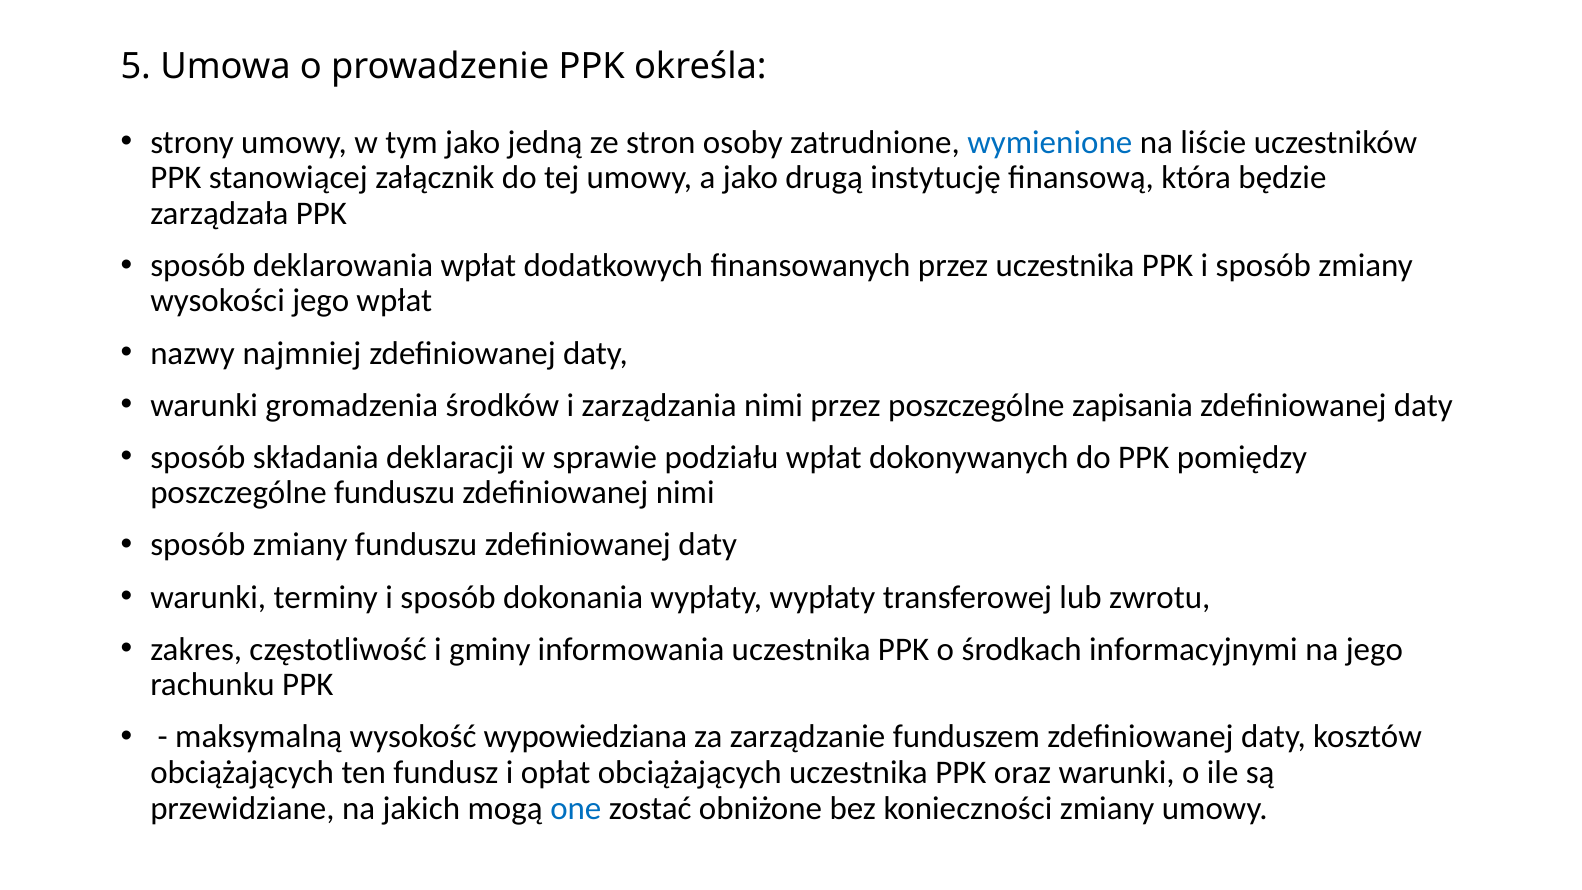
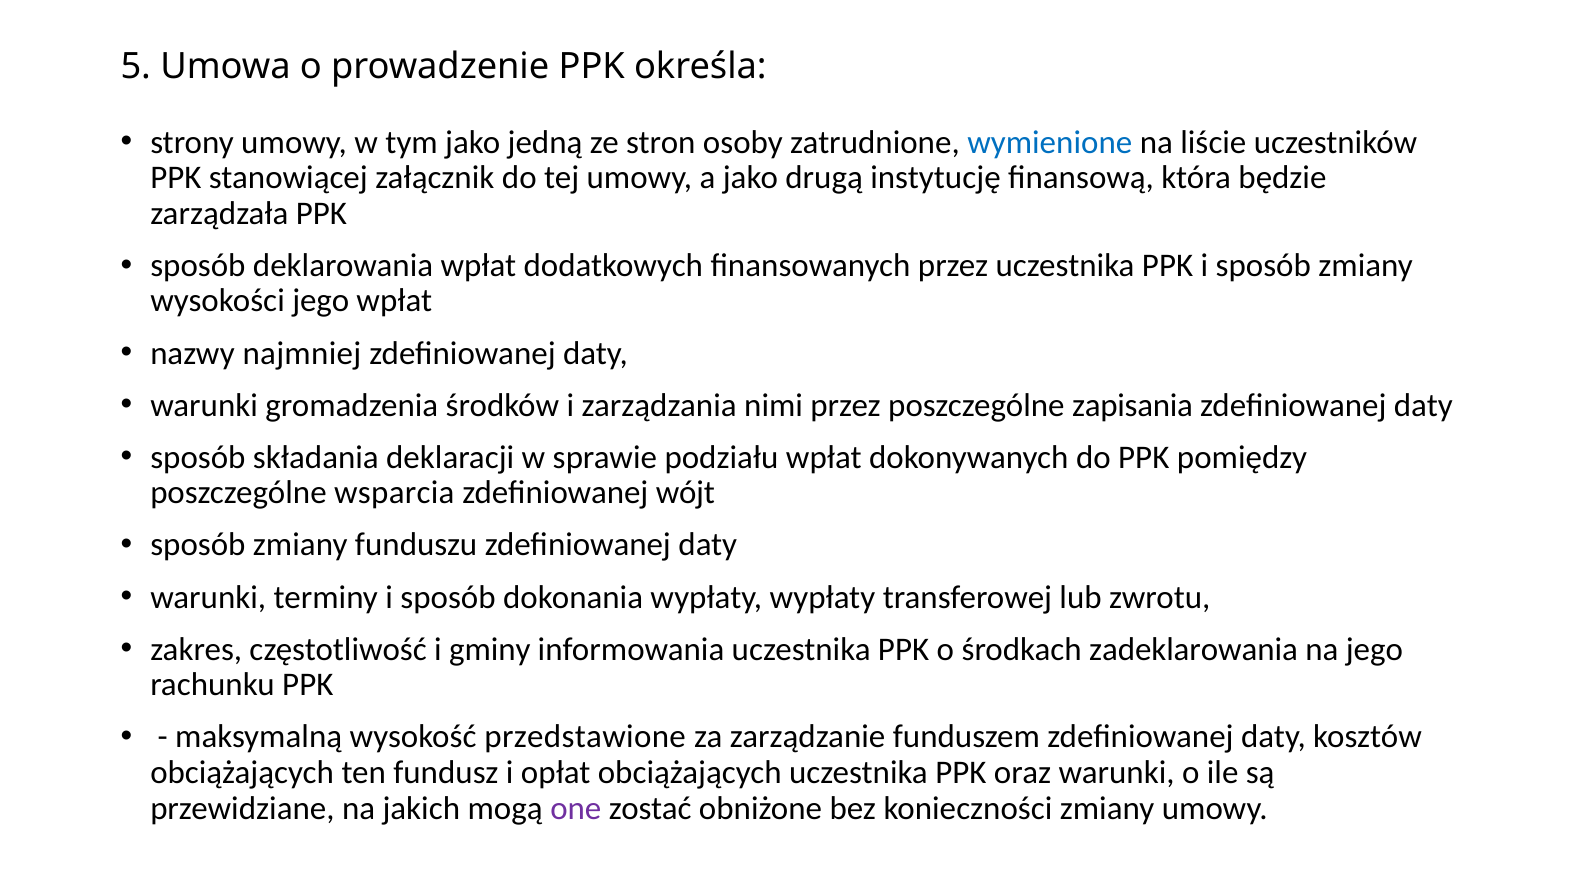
poszczególne funduszu: funduszu -> wsparcia (394, 493)
zdefiniowanej nimi: nimi -> wójt (685, 493)
informacyjnymi: informacyjnymi -> zadeklarowania (1193, 649)
wypowiedziana: wypowiedziana -> przedstawione (585, 737)
one colour: blue -> purple (576, 808)
